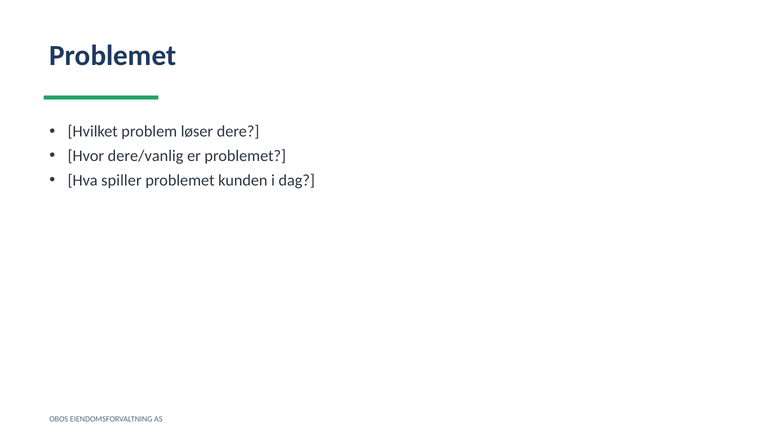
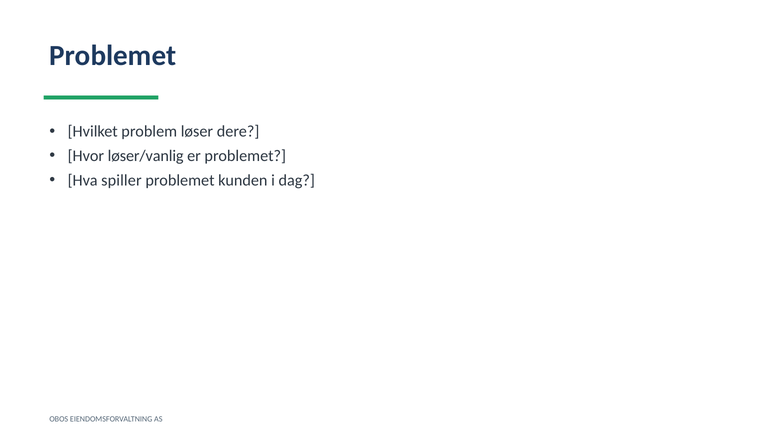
dere/vanlig: dere/vanlig -> løser/vanlig (146, 156)
